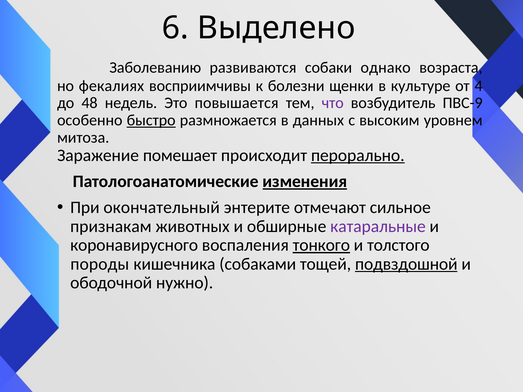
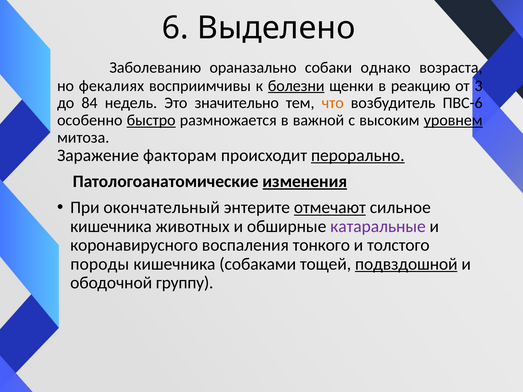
развиваются: развиваются -> ораназально (253, 68)
болезни underline: none -> present (296, 86)
культуре: культуре -> реакцию (421, 86)
4: 4 -> 3 (478, 86)
48: 48 -> 84 (90, 103)
повышается: повышается -> значительно (237, 103)
что colour: purple -> orange (333, 103)
ПВС-9: ПВС-9 -> ПВС-6 (463, 103)
данных: данных -> важной (318, 120)
уровнем underline: none -> present (453, 120)
помешает: помешает -> факторам (180, 156)
отмечают underline: none -> present (330, 208)
признакам: признакам -> кишечника (111, 227)
тонкого underline: present -> none (321, 245)
нужно: нужно -> группу (185, 283)
